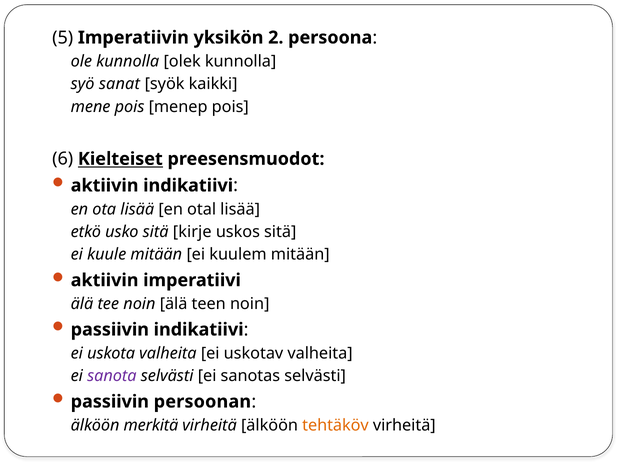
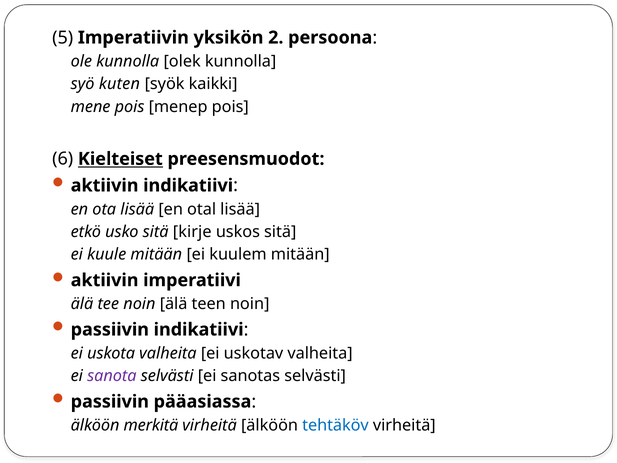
sanat: sanat -> kuten (119, 84)
persoonan: persoonan -> pääasiassa (202, 401)
tehtäköv colour: orange -> blue (335, 425)
